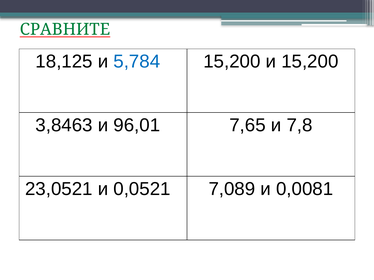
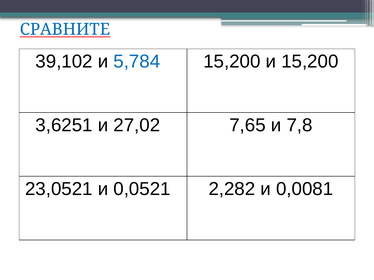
СРАВНИТЕ colour: green -> blue (65, 30)
18,125: 18,125 -> 39,102 (64, 62)
3,8463: 3,8463 -> 3,6251 (64, 125)
96,01: 96,01 -> 27,02 (137, 125)
7,089: 7,089 -> 2,282 (232, 189)
